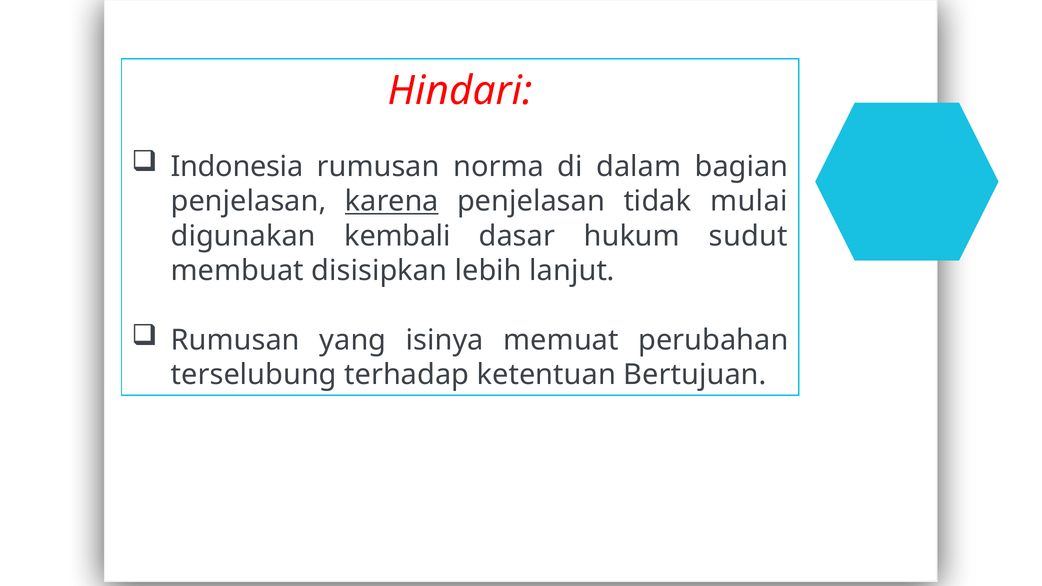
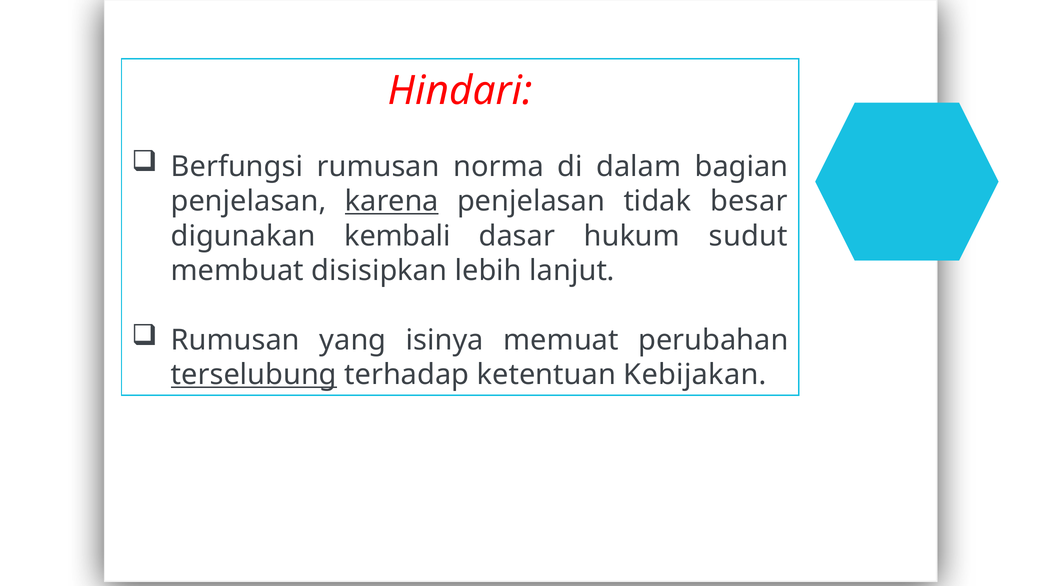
Indonesia: Indonesia -> Berfungsi (237, 167)
mulai: mulai -> besar (749, 201)
terselubung underline: none -> present (254, 375)
Bertujuan: Bertujuan -> Kebijakan (695, 375)
